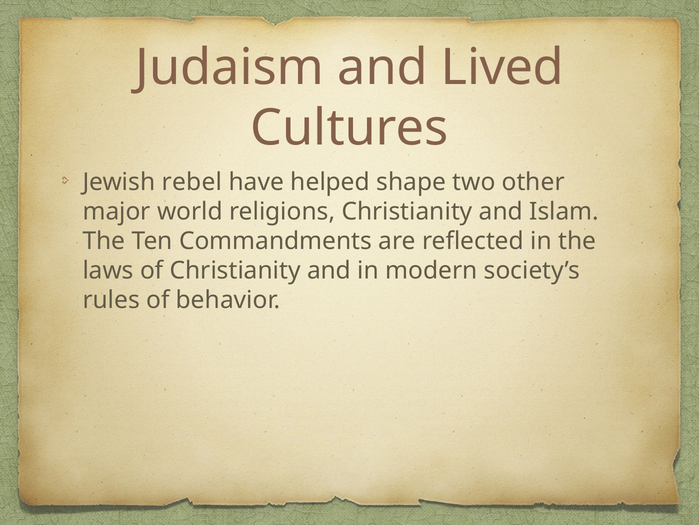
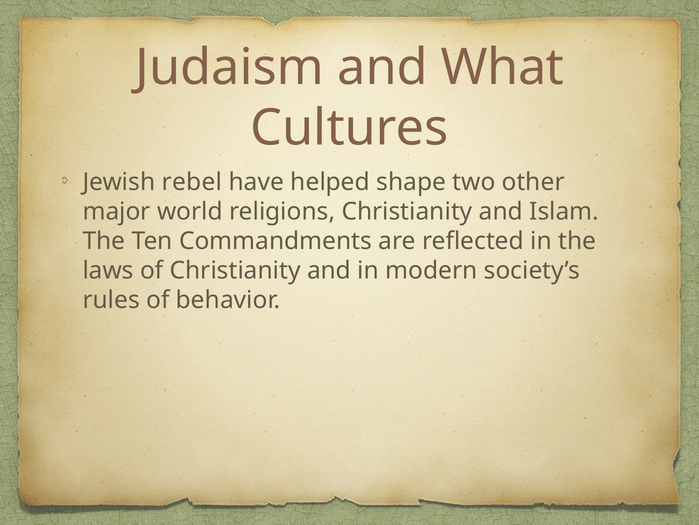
Lived: Lived -> What (502, 67)
